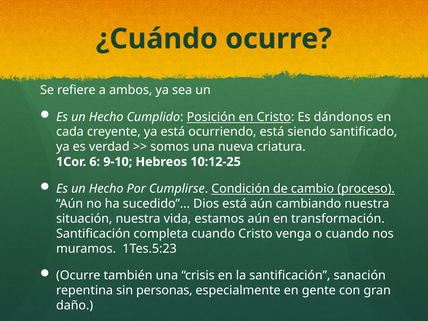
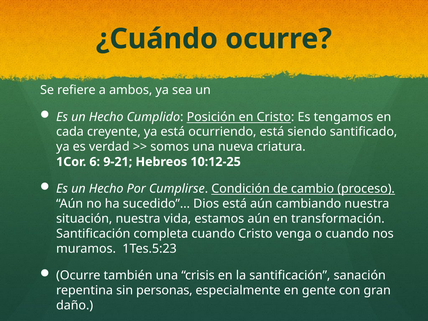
dándonos: dándonos -> tengamos (343, 117)
9-10: 9-10 -> 9-21 (118, 162)
